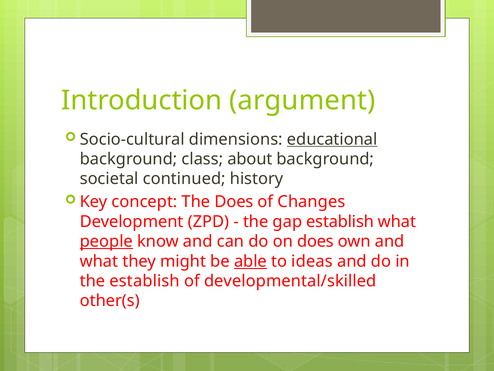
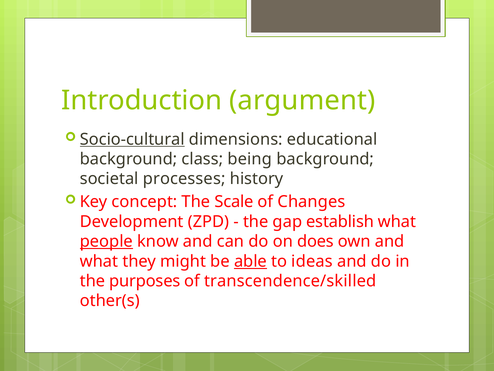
Socio-cultural underline: none -> present (132, 139)
educational underline: present -> none (332, 139)
about: about -> being (250, 159)
continued: continued -> processes (184, 179)
The Does: Does -> Scale (234, 202)
the establish: establish -> purposes (145, 281)
developmental/skilled: developmental/skilled -> transcendence/skilled (290, 281)
